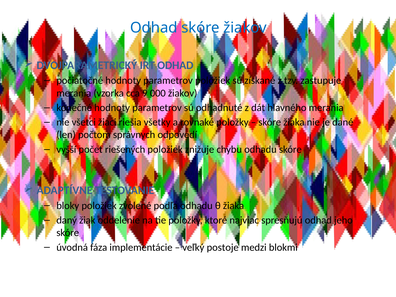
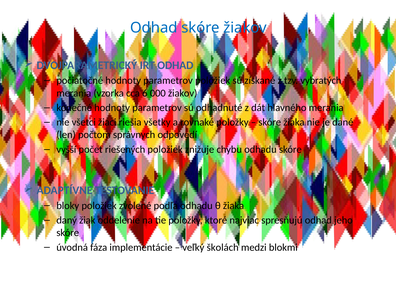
zastupuje: zastupuje -> vybratých (321, 81)
9: 9 -> 6 (145, 93)
postoje: postoje -> školách (223, 247)
